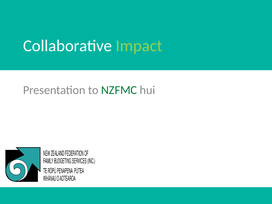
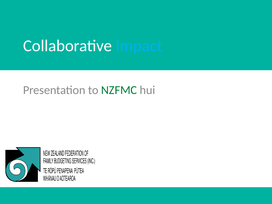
Impact colour: light green -> light blue (139, 46)
